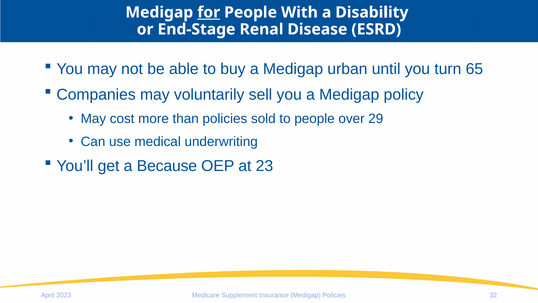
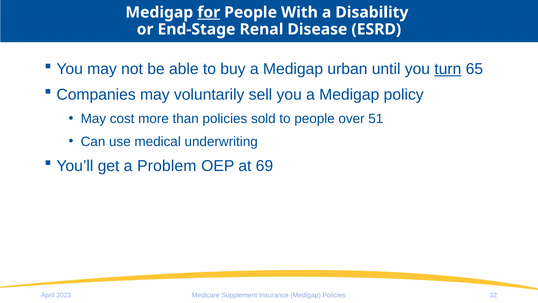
turn underline: none -> present (448, 69)
29: 29 -> 51 (376, 119)
Because: Because -> Problem (167, 166)
23: 23 -> 69 (264, 166)
